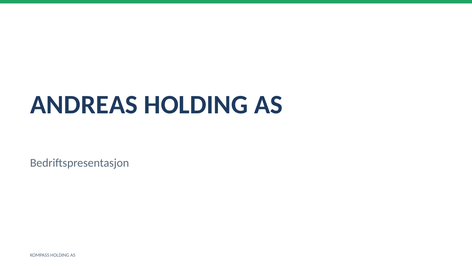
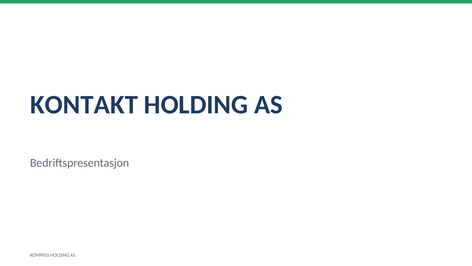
ANDREAS: ANDREAS -> KONTAKT (84, 105)
